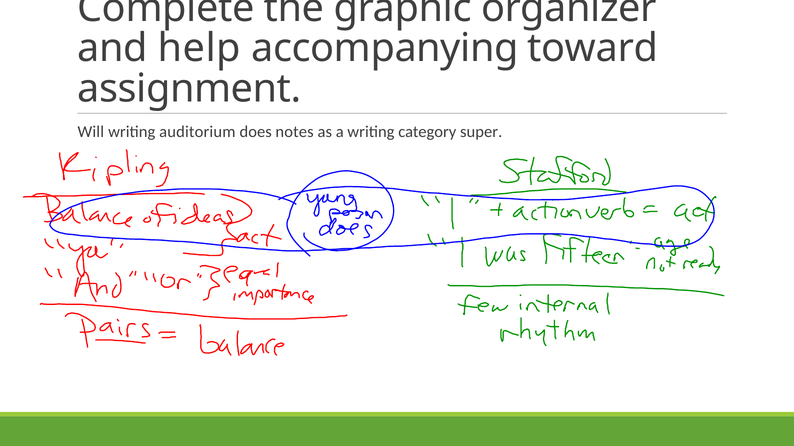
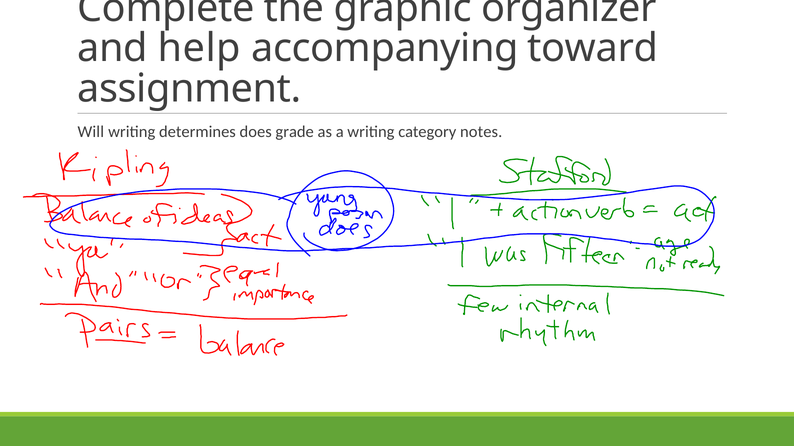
auditorium: auditorium -> determines (197, 132)
notes: notes -> grade (295, 132)
super: super -> notes (481, 132)
